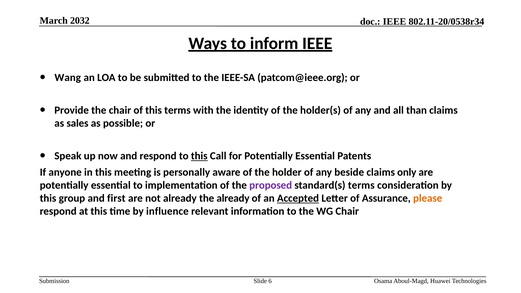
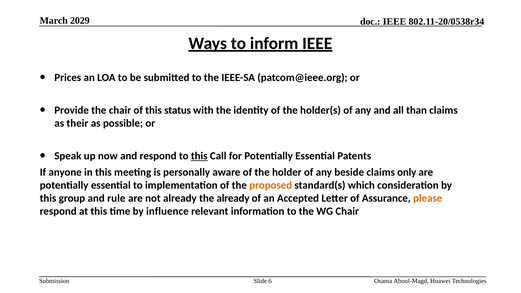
2032: 2032 -> 2029 (80, 21)
Wang: Wang -> Prices (68, 78)
this terms: terms -> status (178, 110)
sales: sales -> their (77, 123)
proposed colour: purple -> orange (271, 185)
standard(s terms: terms -> which (361, 185)
first: first -> rule (116, 198)
Accepted underline: present -> none (298, 198)
